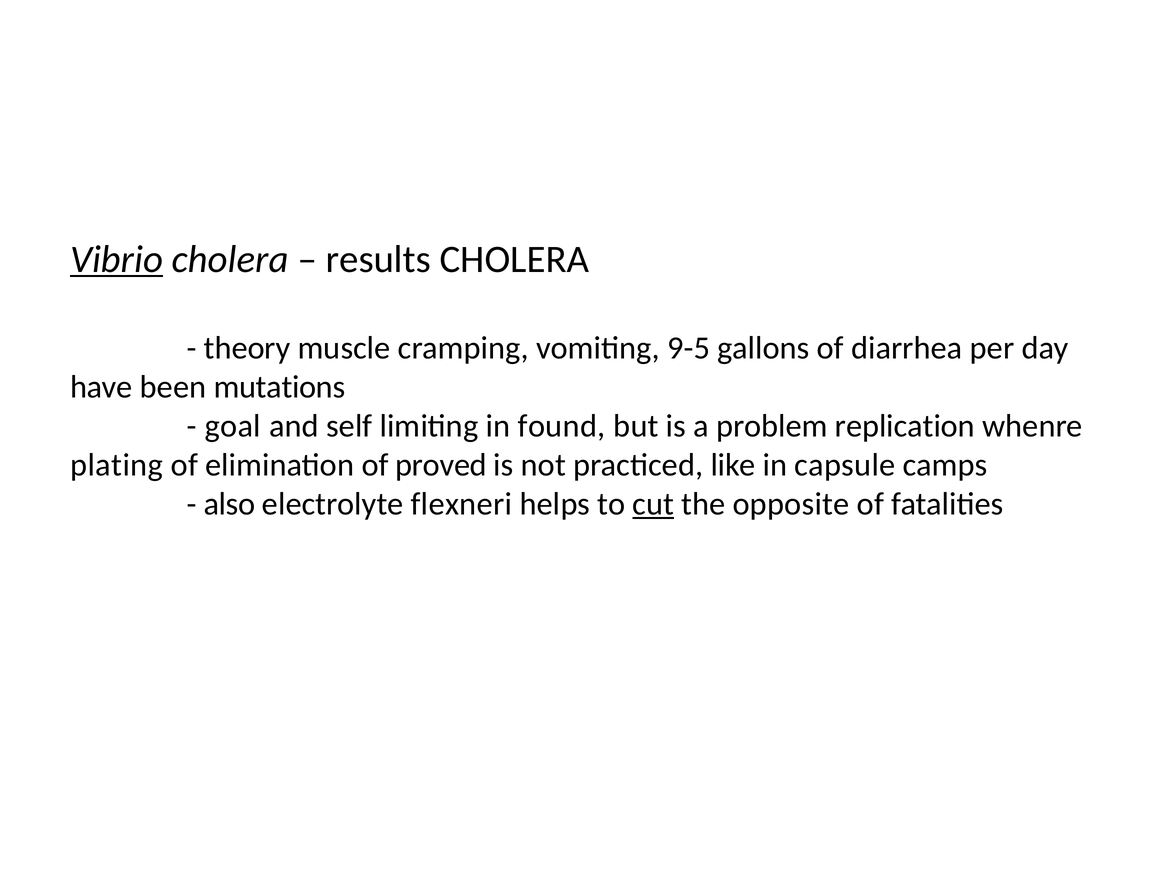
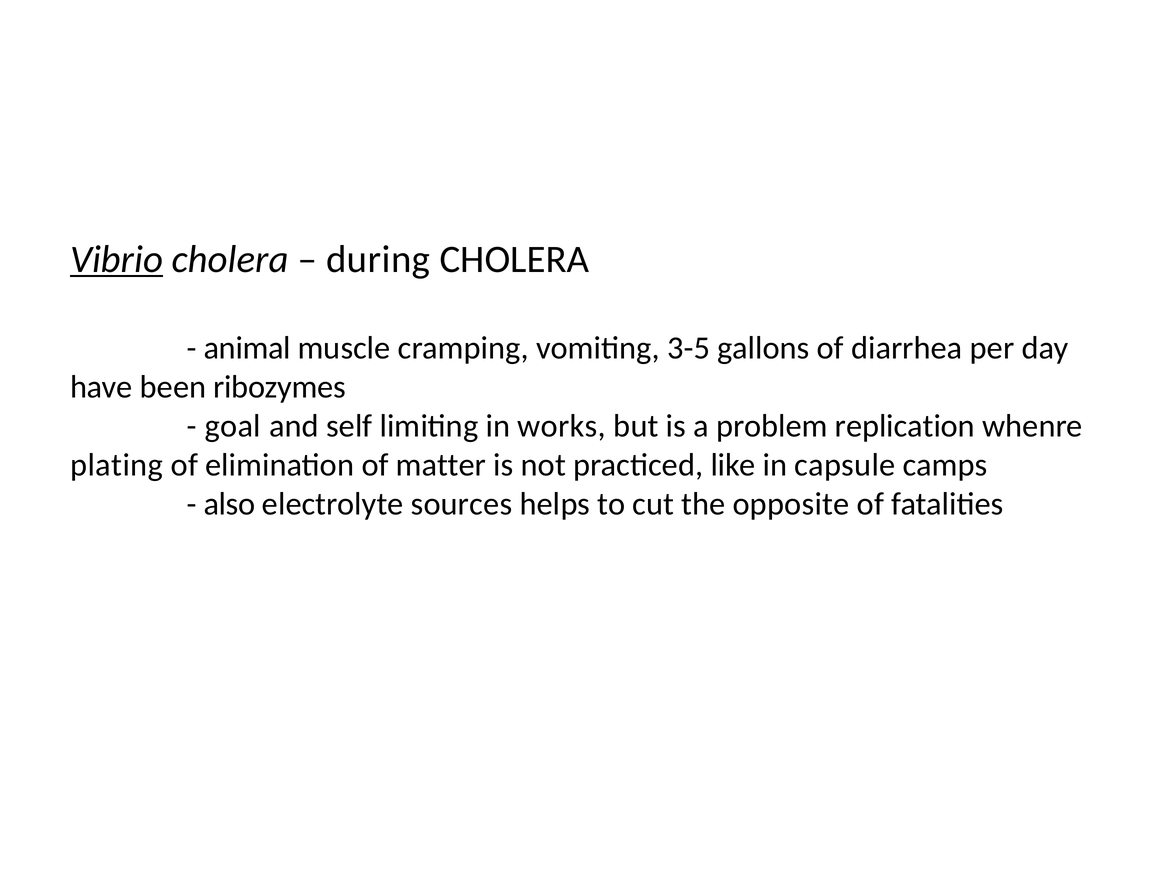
results: results -> during (378, 259)
theory: theory -> animal (247, 348)
9-5: 9-5 -> 3-5 (689, 348)
mutations: mutations -> ribozymes (280, 387)
found: found -> works (562, 426)
proved: proved -> matter (441, 465)
flexneri: flexneri -> sources (461, 504)
cut underline: present -> none (653, 504)
